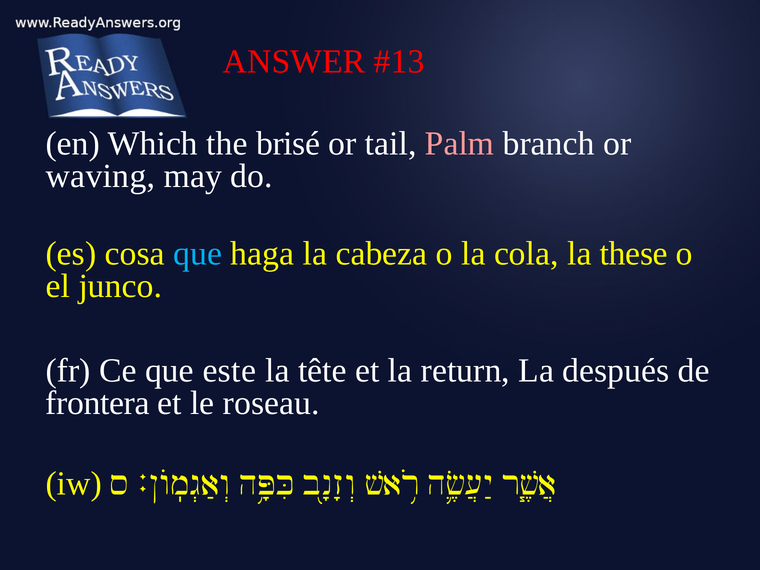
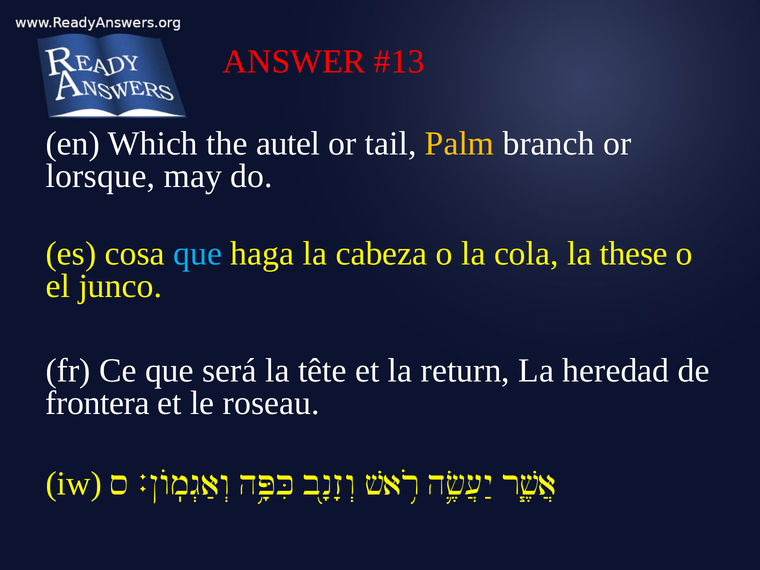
brisé: brisé -> autel (288, 144)
Palm colour: pink -> yellow (460, 144)
waving: waving -> lorsque (100, 176)
este: este -> será (230, 371)
después: después -> heredad (616, 371)
